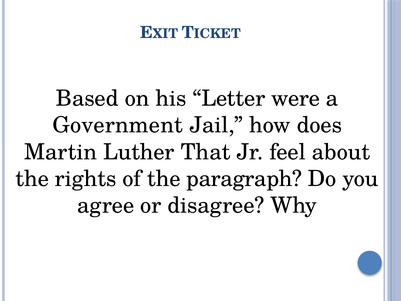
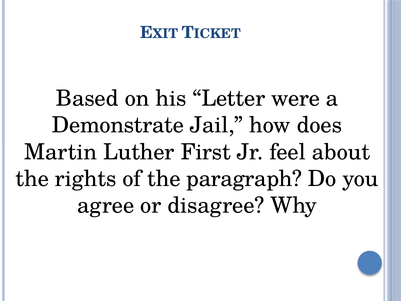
Government: Government -> Demonstrate (118, 125)
That: That -> First (206, 152)
